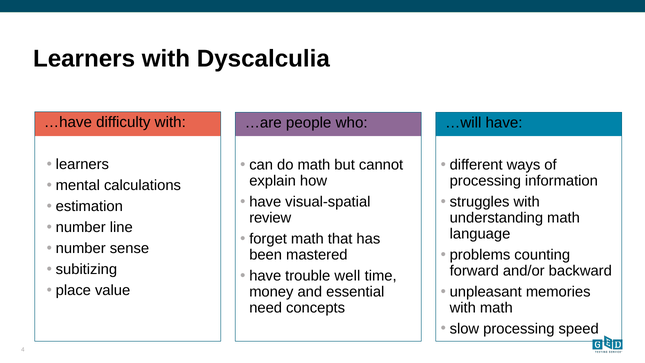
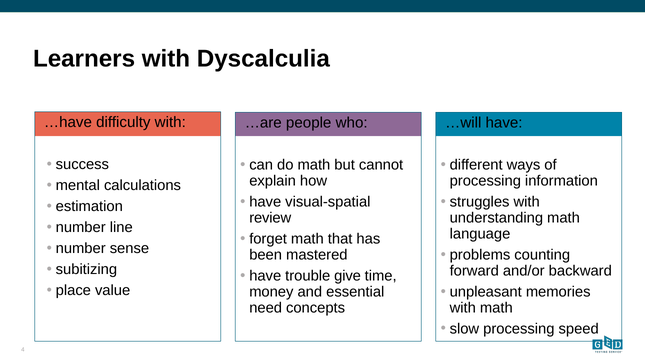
learners: learners -> success (82, 164)
well: well -> give (348, 276)
